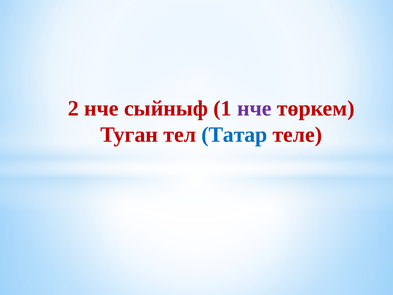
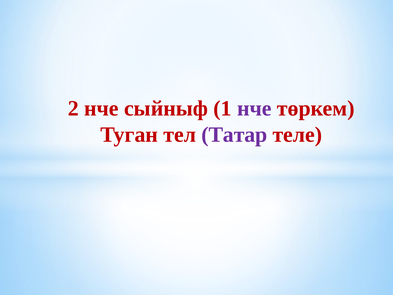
Татар colour: blue -> purple (234, 134)
